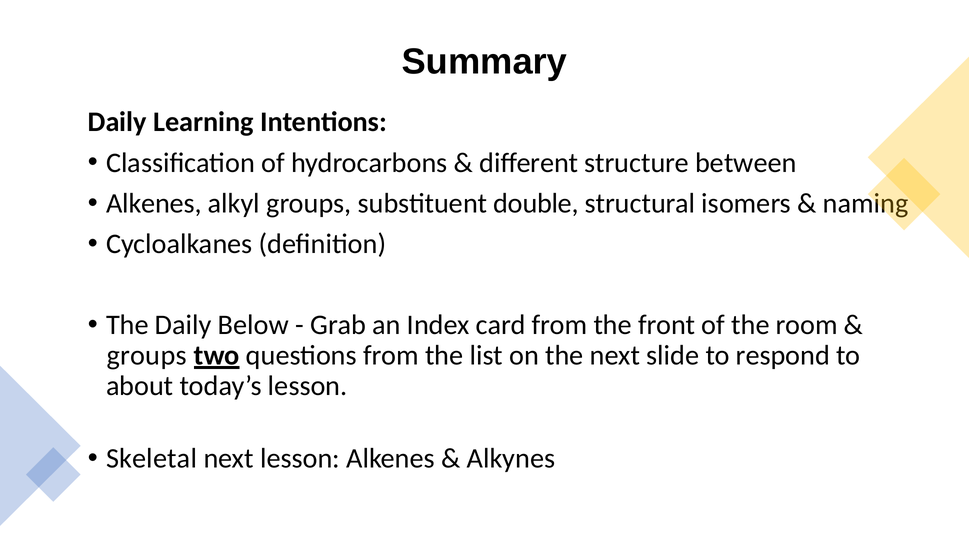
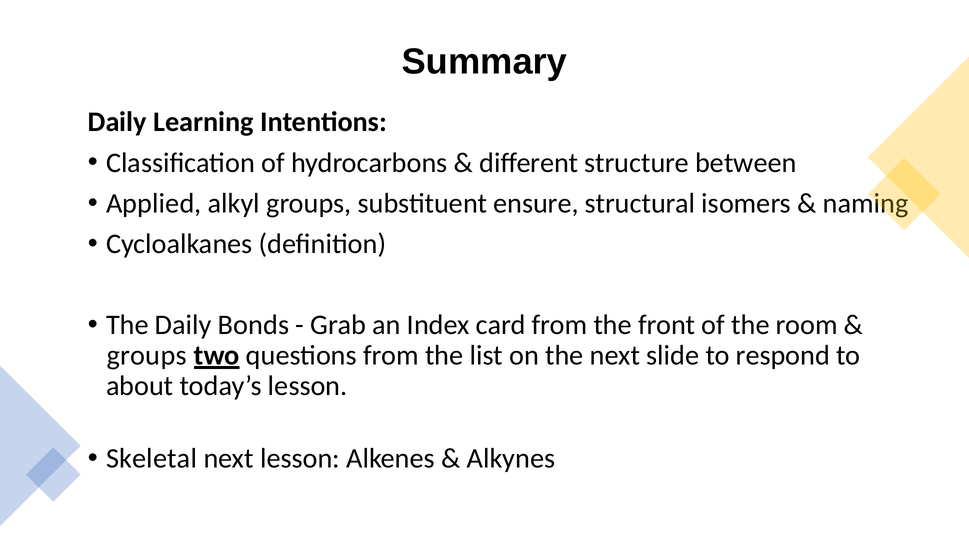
Alkenes: Alkenes -> Applied (154, 203)
double: double -> ensure (536, 203)
Below: Below -> Bonds (253, 325)
